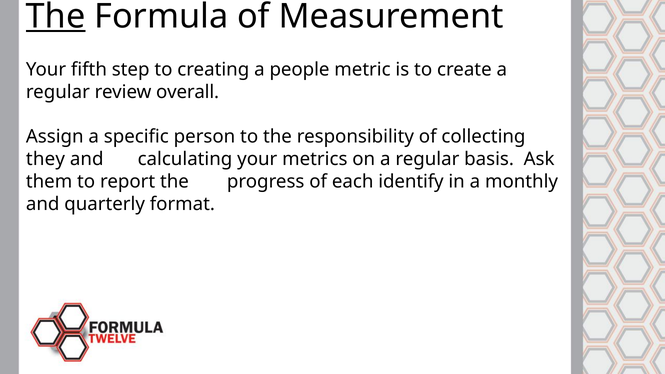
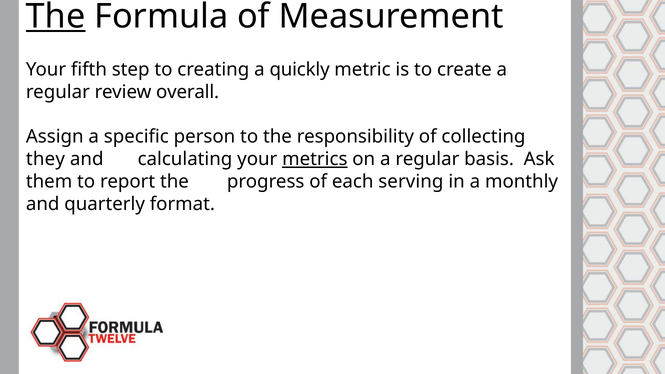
people: people -> quickly (300, 69)
metrics underline: none -> present (315, 159)
identify: identify -> serving (411, 182)
